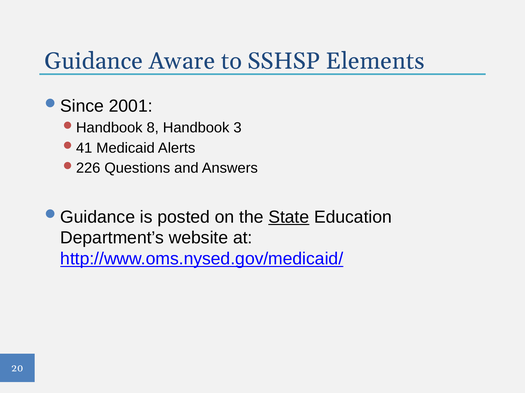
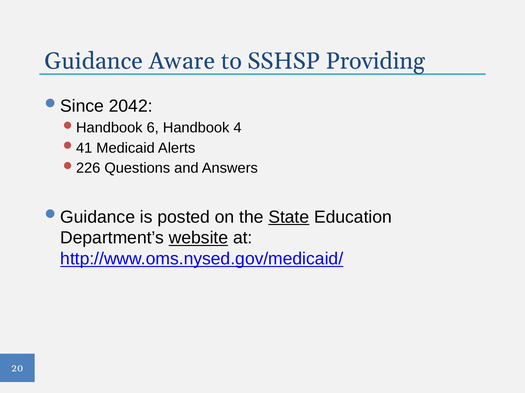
Elements: Elements -> Providing (375, 61)
2001: 2001 -> 2042 (131, 106)
8: 8 -> 6 (153, 128)
3: 3 -> 4 (238, 128)
website underline: none -> present (198, 238)
